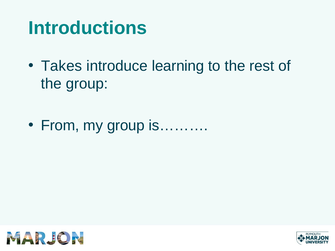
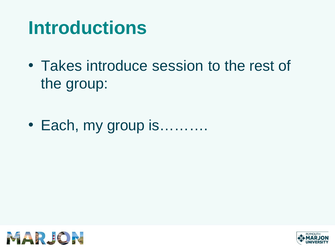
learning: learning -> session (178, 66)
From: From -> Each (60, 126)
